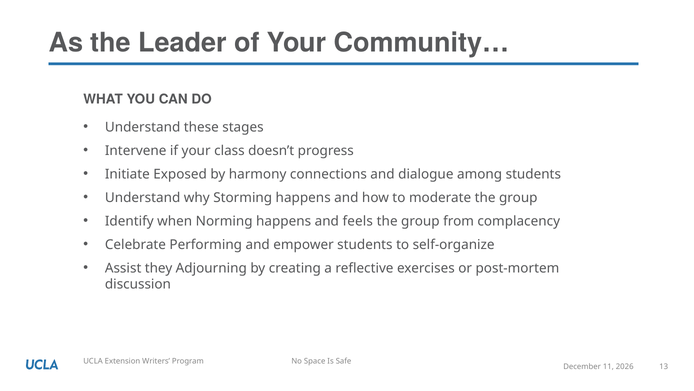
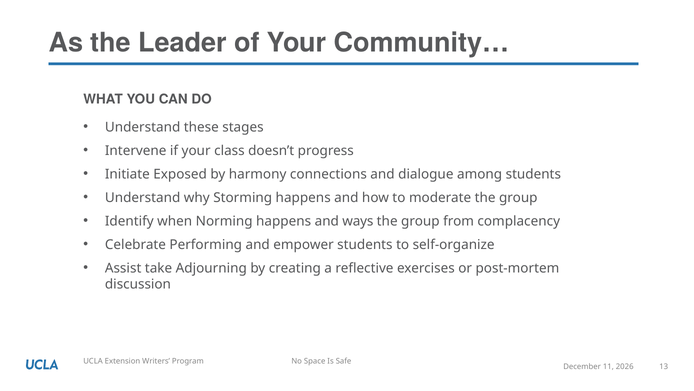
feels: feels -> ways (358, 221)
they: they -> take (159, 268)
